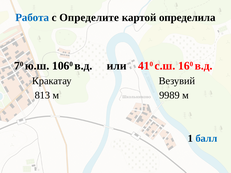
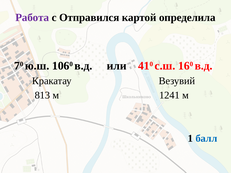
Работа colour: blue -> purple (32, 17)
Определите: Определите -> Отправился (89, 17)
9989: 9989 -> 1241 (169, 95)
